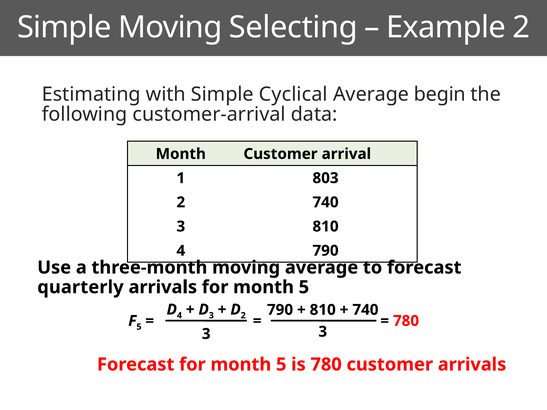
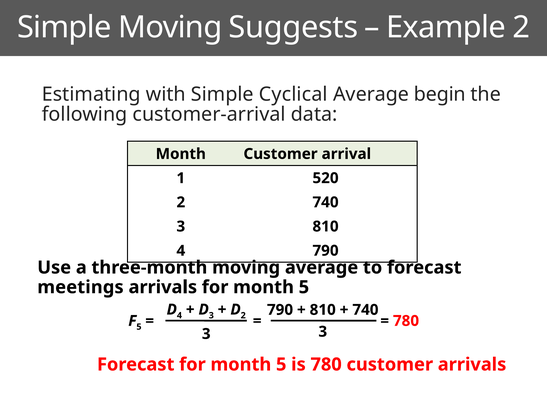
Selecting: Selecting -> Suggests (293, 27)
803: 803 -> 520 (326, 178)
quarterly: quarterly -> meetings (80, 287)
